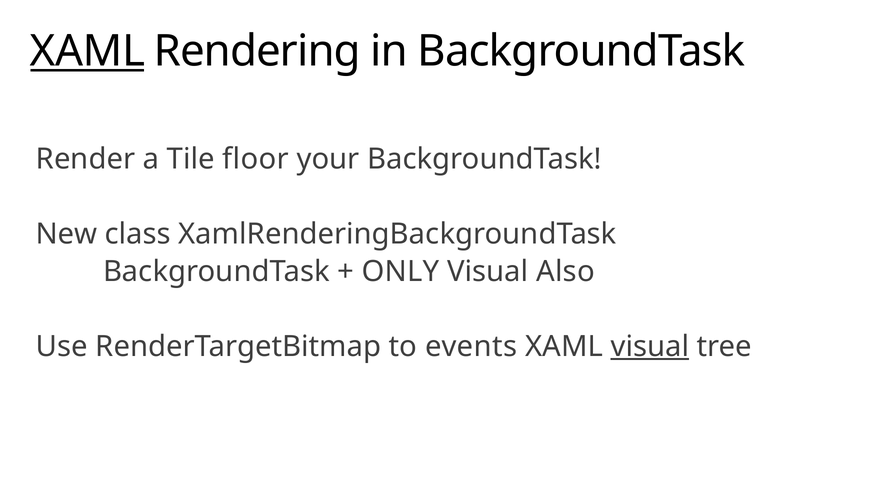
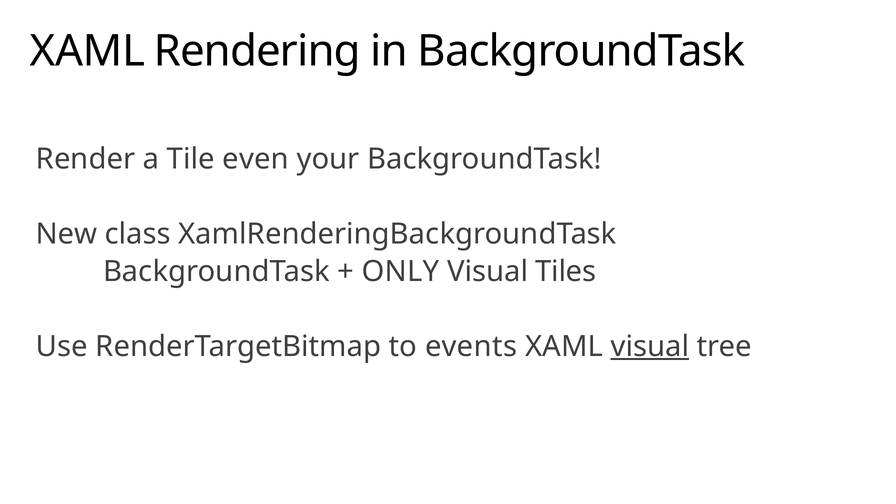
XAML underline: present -> none (87, 51)
floor: floor -> even (256, 159)
Also: Also -> Tiles (566, 271)
